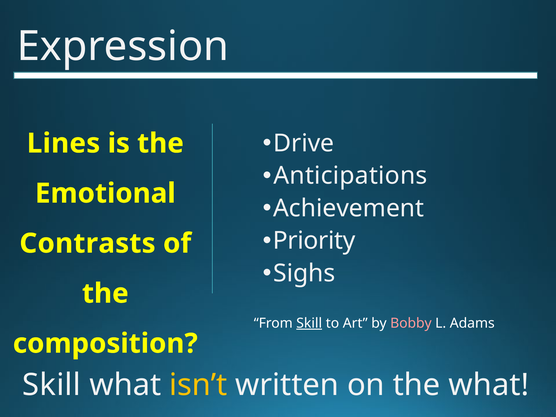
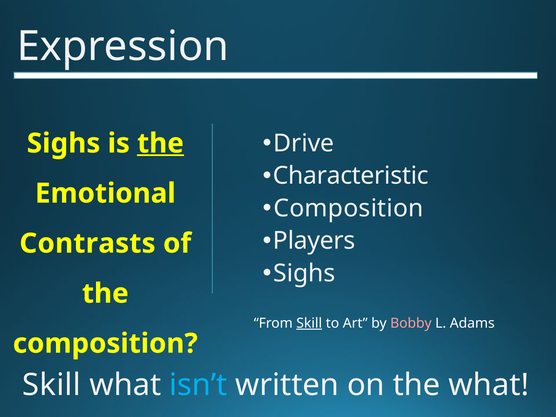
Lines: Lines -> Sighs (64, 143)
the underline: none -> present (160, 143)
Anticipations: Anticipations -> Characteristic (351, 176)
Achievement: Achievement -> Composition (349, 208)
Priority: Priority -> Players (314, 241)
isn’t colour: yellow -> light blue (198, 385)
